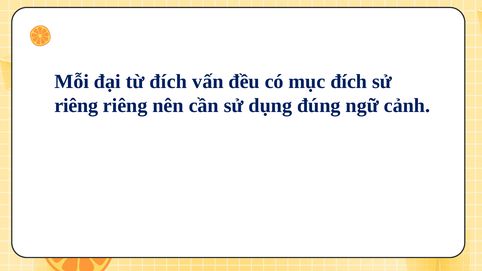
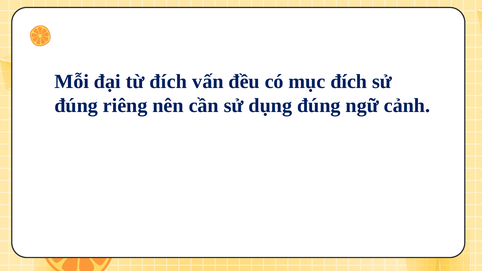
riêng: riêng -> đúng (76, 106)
